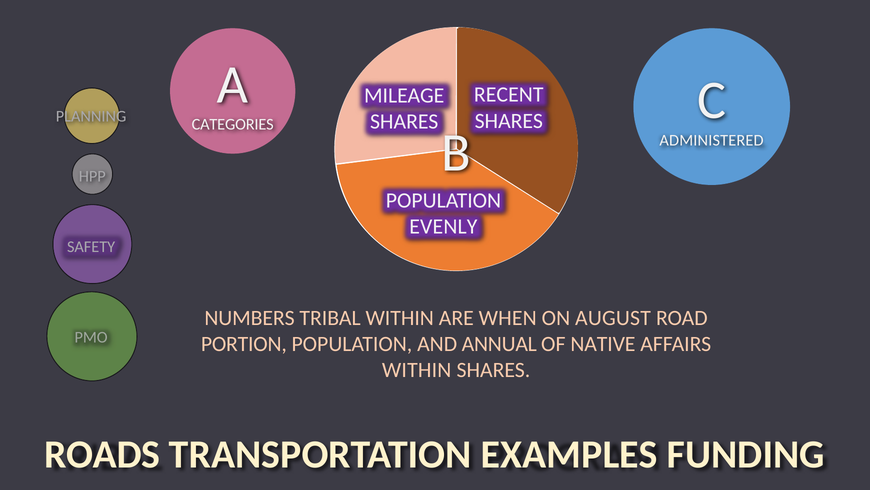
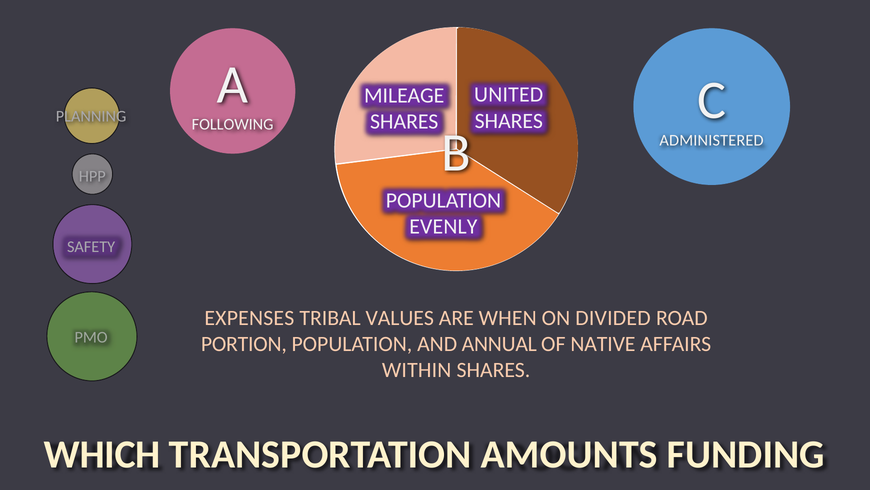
RECENT: RECENT -> UNITED (509, 95)
CATEGORIES: CATEGORIES -> FOLLOWING (233, 124)
NUMBERS: NUMBERS -> EXPENSES (249, 318)
TRIBAL WITHIN: WITHIN -> VALUES (400, 318)
AUGUST: AUGUST -> DIVIDED (613, 318)
ROADS: ROADS -> WHICH (102, 454)
EXAMPLES: EXAMPLES -> AMOUNTS (569, 454)
